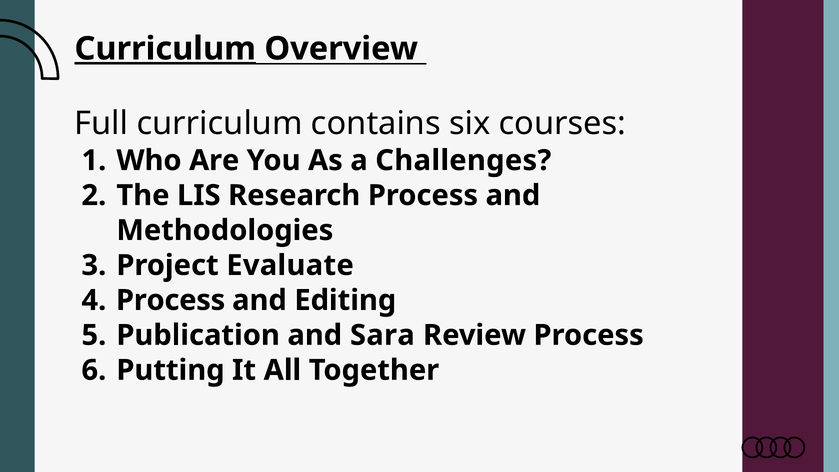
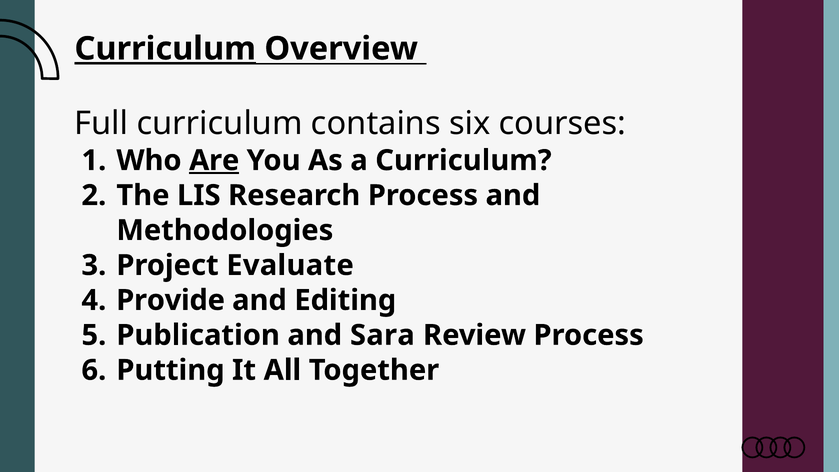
Are underline: none -> present (214, 160)
a Challenges: Challenges -> Curriculum (463, 160)
Process: Process -> Provide (171, 300)
